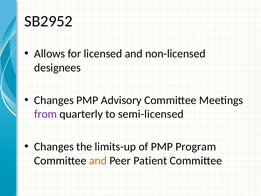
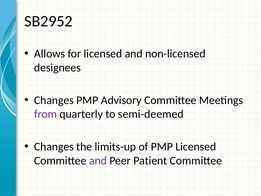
semi-licensed: semi-licensed -> semi-deemed (151, 114)
PMP Program: Program -> Licensed (196, 147)
and colour: orange -> purple (98, 160)
